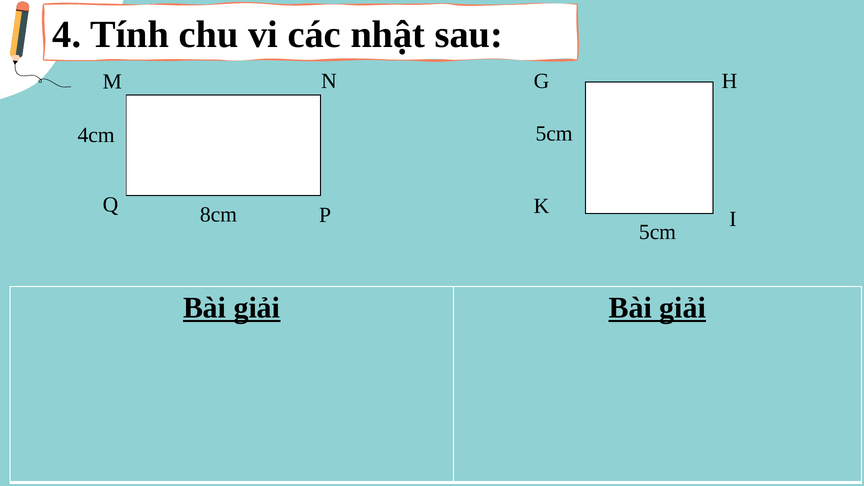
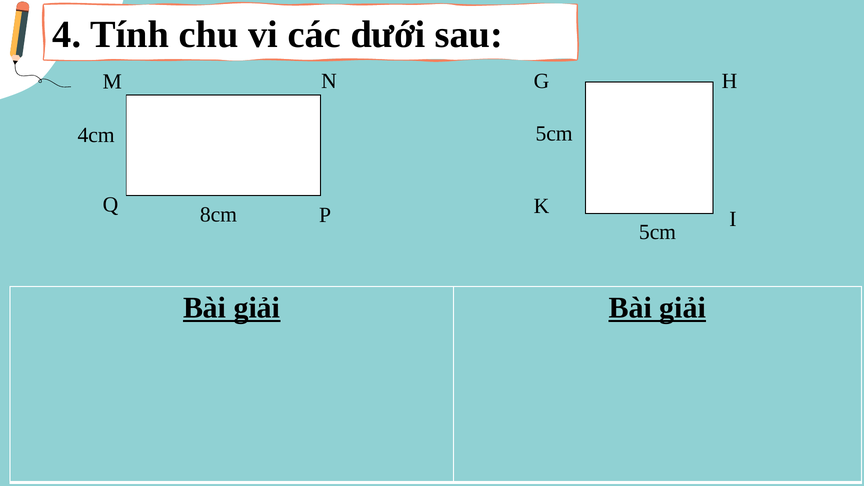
nhật: nhật -> dưới (388, 35)
